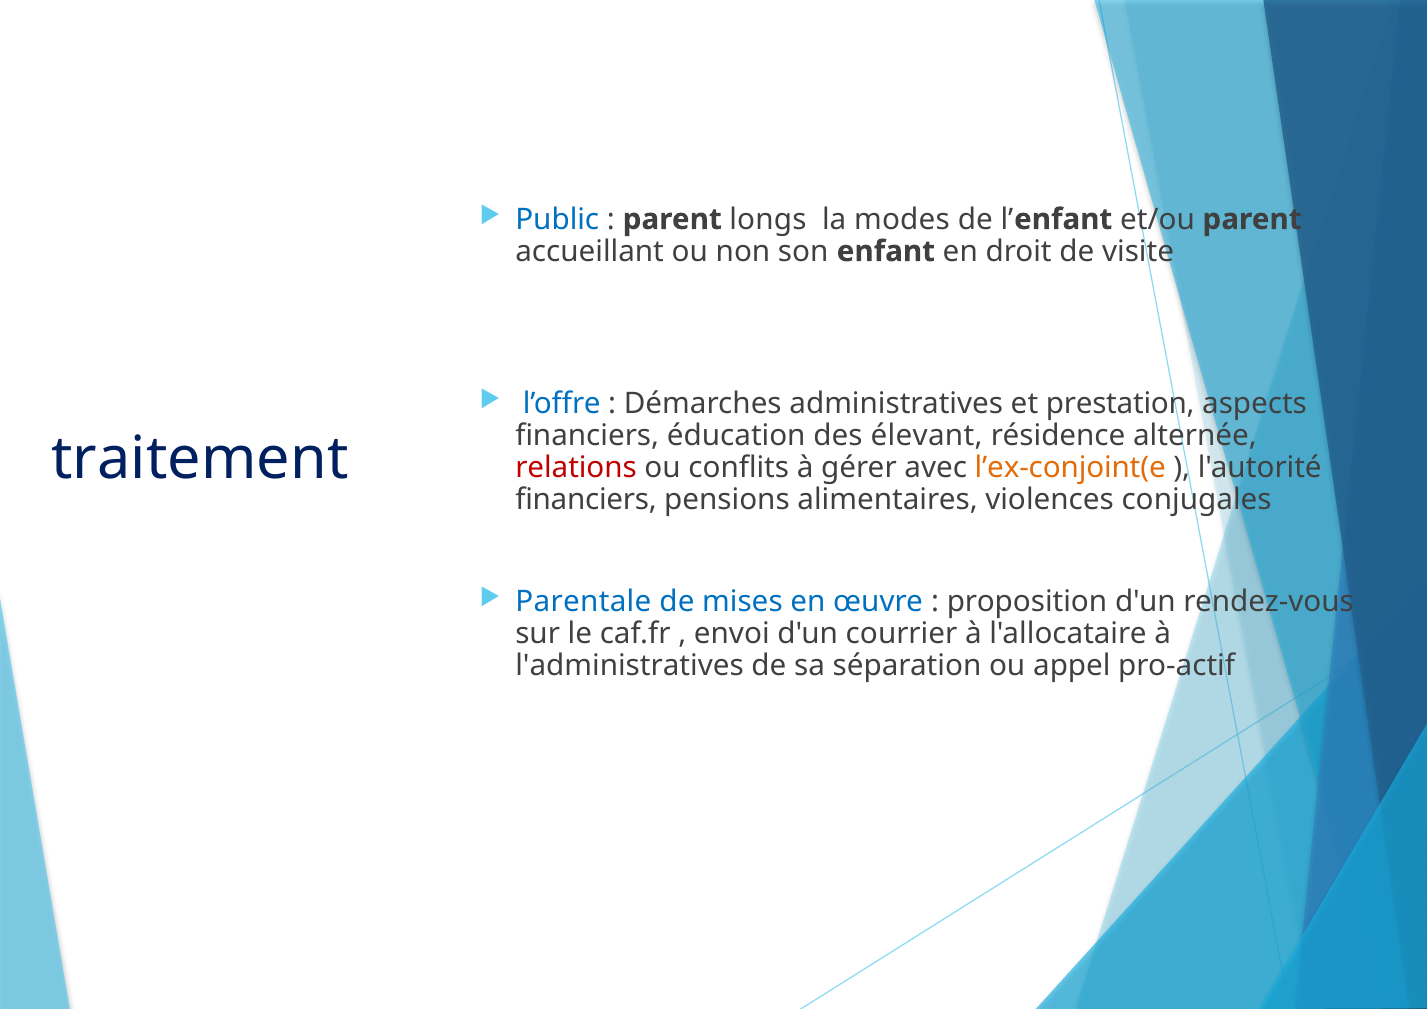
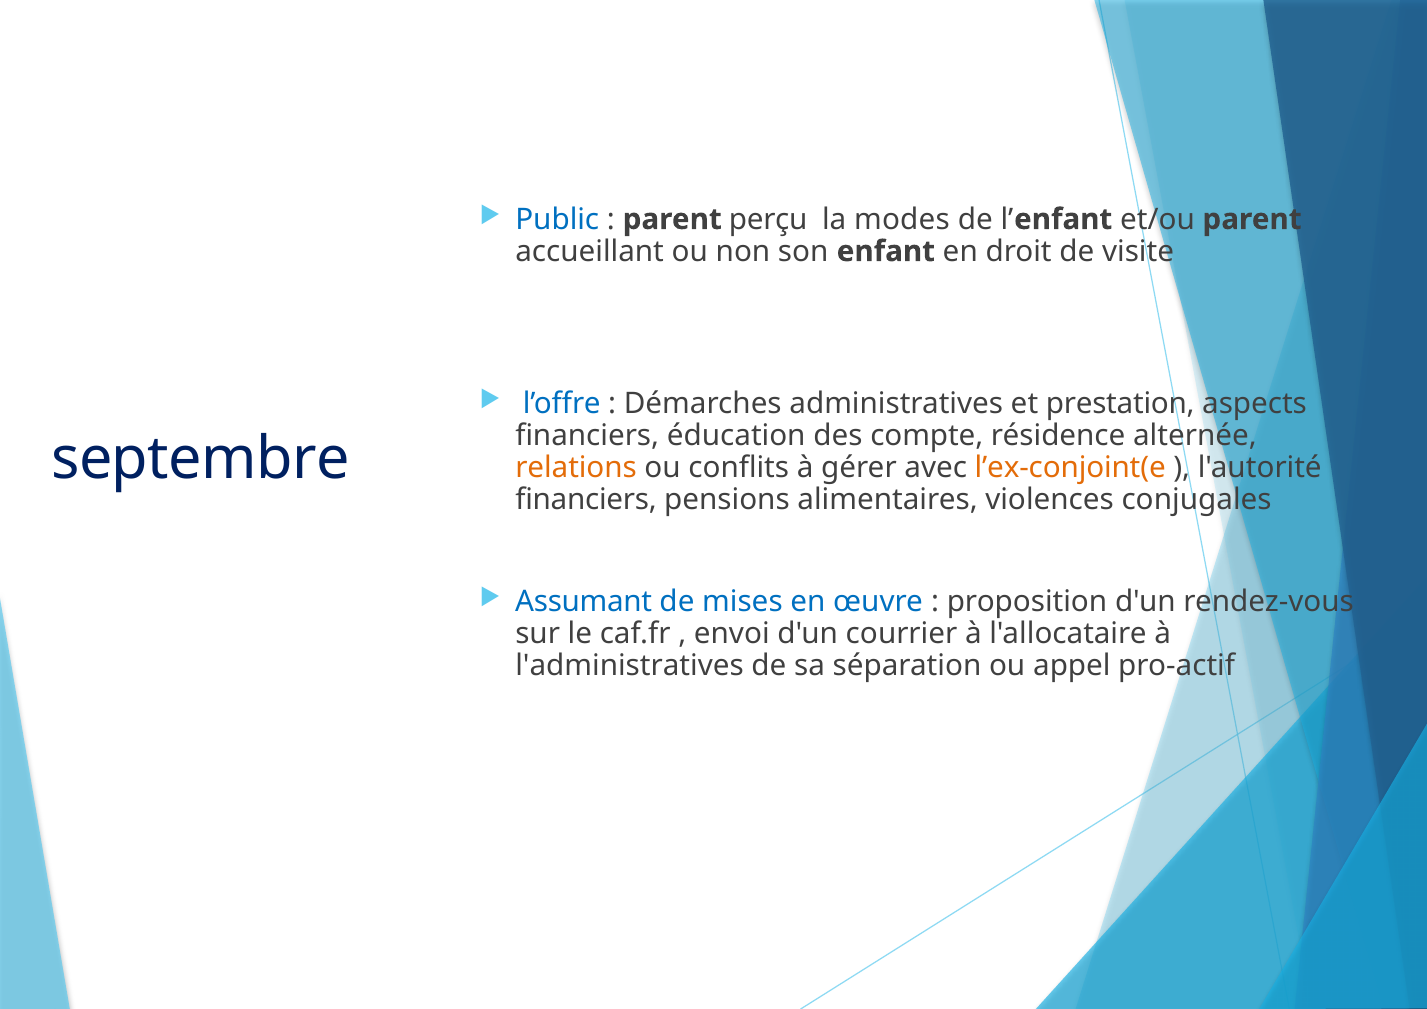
longs: longs -> perçu (768, 219)
élevant: élevant -> compte (927, 436)
traitement: traitement -> septembre (200, 459)
relations colour: red -> orange (576, 468)
Parentale: Parentale -> Assumant (584, 601)
